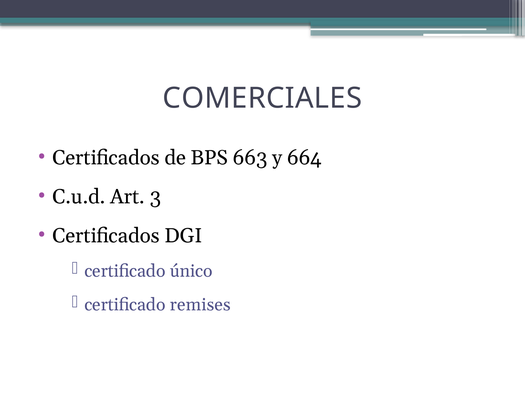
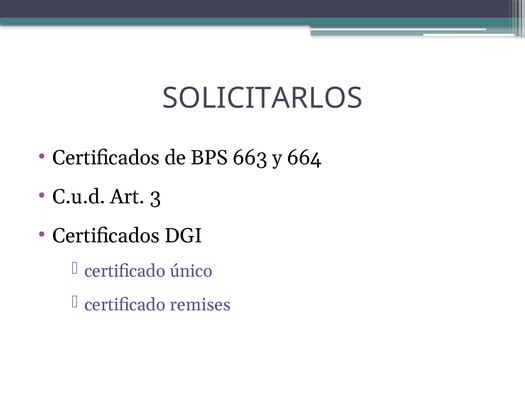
COMERCIALES: COMERCIALES -> SOLICITARLOS (262, 98)
